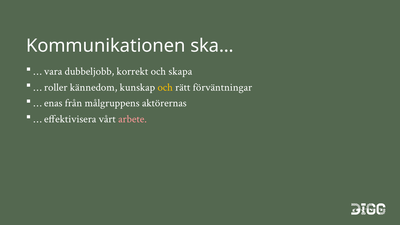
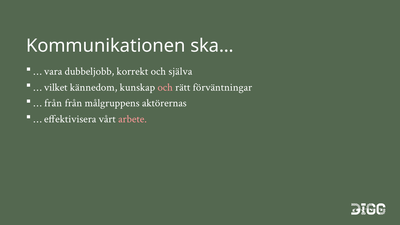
skapa: skapa -> själva (180, 71)
roller: roller -> vilket (56, 87)
och colour: yellow -> pink (165, 87)
enas: enas -> från (53, 103)
